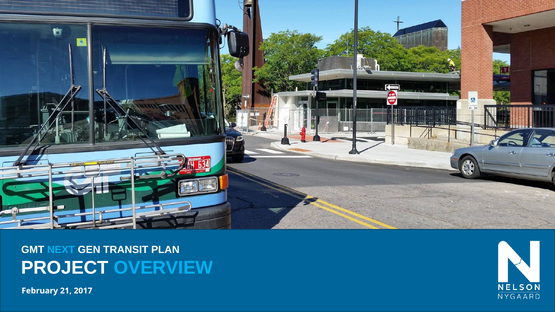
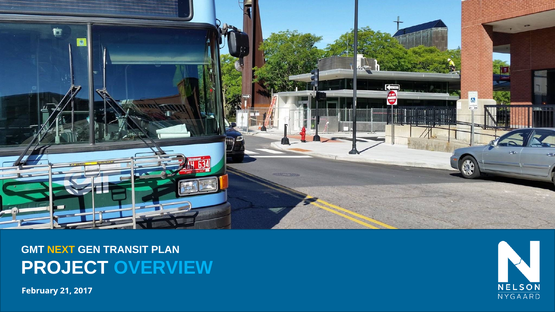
NEXT colour: light blue -> yellow (61, 250)
